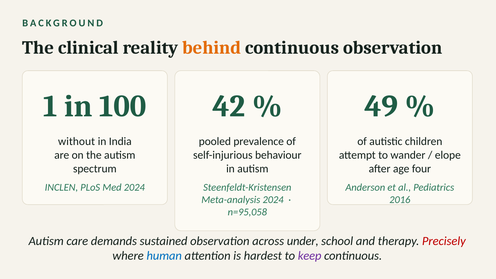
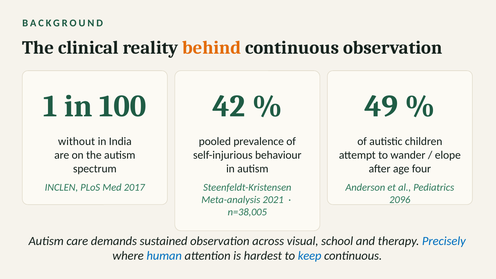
Med 2024: 2024 -> 2017 (134, 187)
Meta-analysis 2024: 2024 -> 2021 (273, 200)
2016: 2016 -> 2096 (400, 200)
n=95,058: n=95,058 -> n=38,005 (247, 212)
under: under -> visual (303, 241)
Precisely colour: red -> blue (444, 241)
keep colour: purple -> blue (310, 256)
